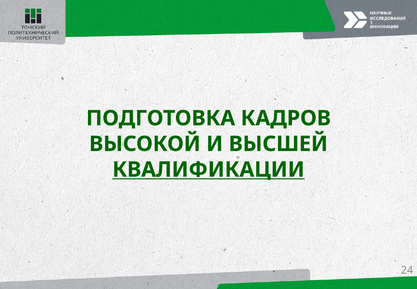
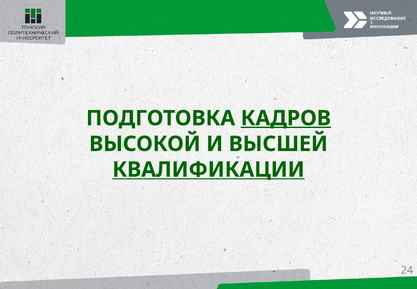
КАДРОВ underline: none -> present (286, 118)
